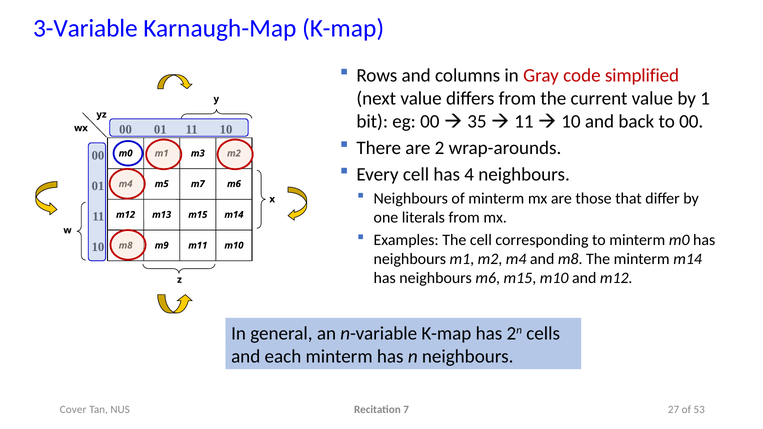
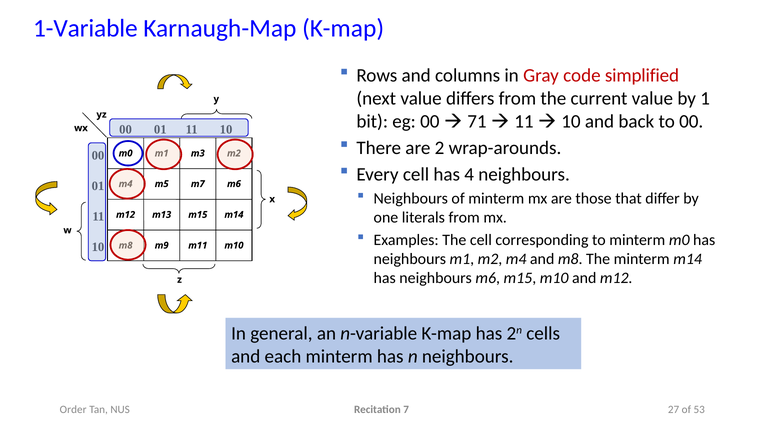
3-Variable: 3-Variable -> 1-Variable (85, 28)
35: 35 -> 71 (477, 121)
Cover: Cover -> Order (73, 410)
